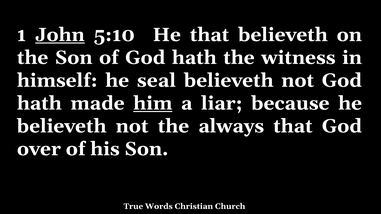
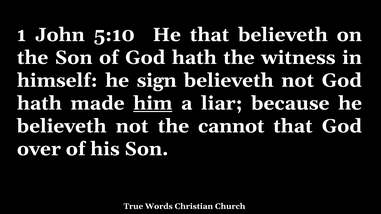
John underline: present -> none (60, 35)
seal: seal -> sign (157, 81)
always: always -> cannot (231, 126)
